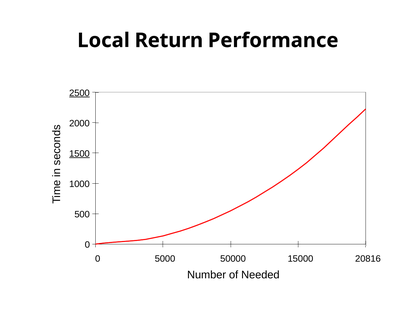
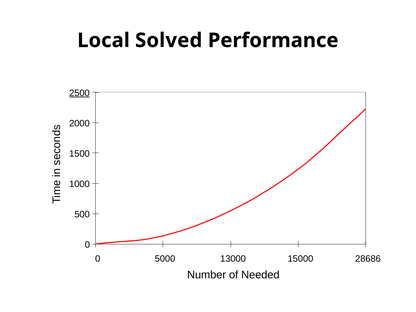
Return: Return -> Solved (169, 40)
1500 underline: present -> none (79, 154)
50000: 50000 -> 13000 (233, 259)
20816: 20816 -> 28686 (368, 259)
